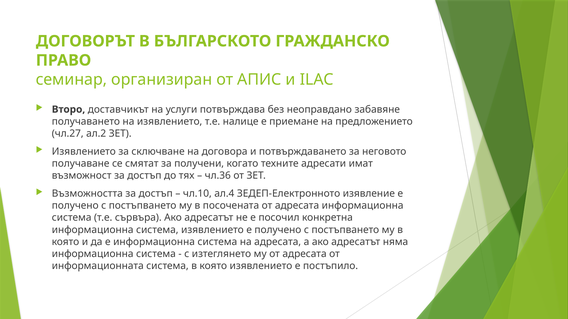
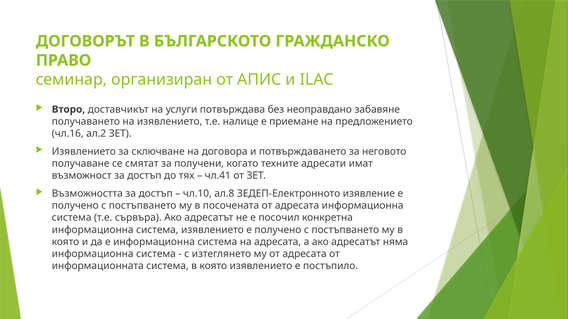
чл.27: чл.27 -> чл.16 (68, 134)
чл.36: чл.36 -> чл.41 (218, 176)
ал.4: ал.4 -> ал.8 (224, 194)
